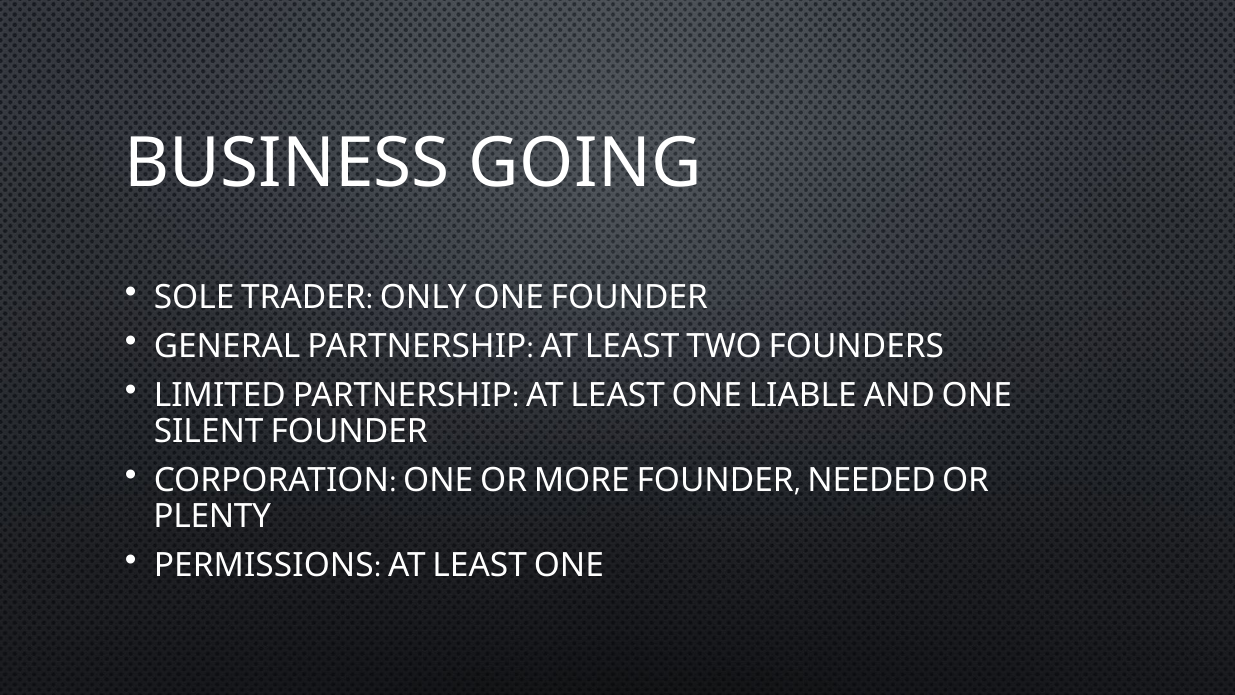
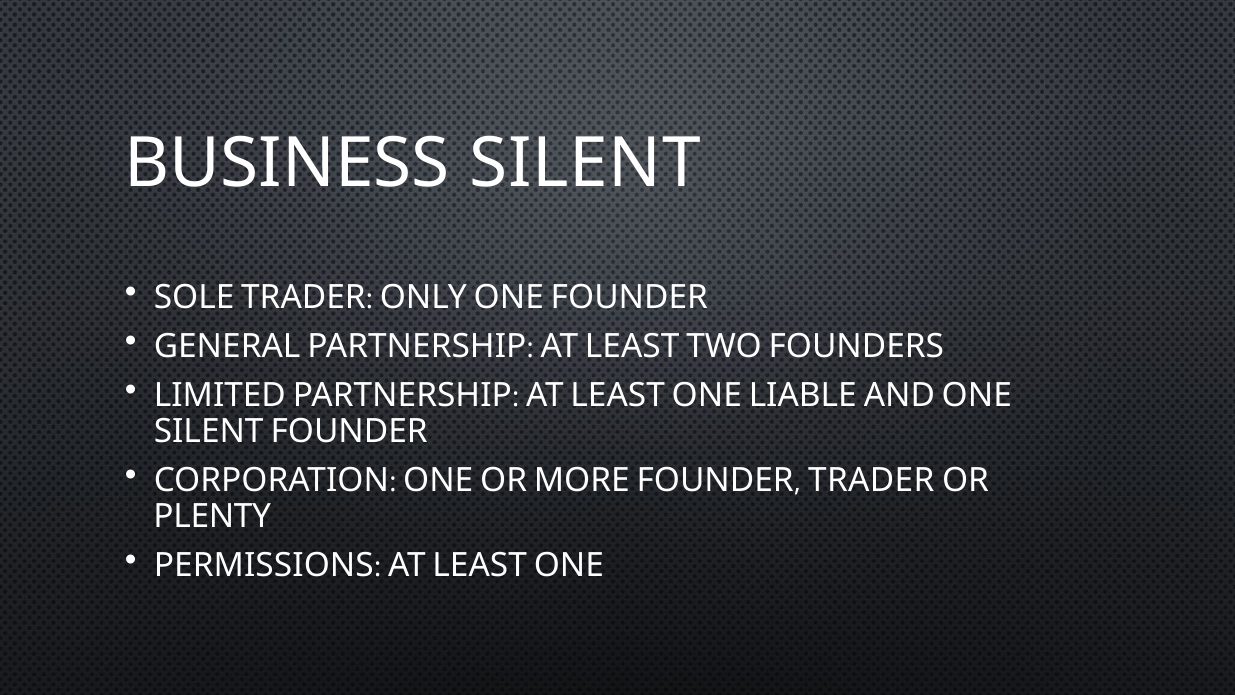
BUSINESS GOING: GOING -> SILENT (585, 163)
NEEDED: NEEDED -> TRADER (871, 480)
